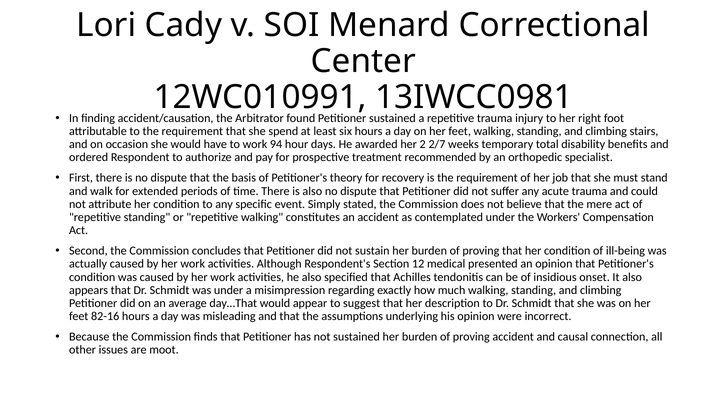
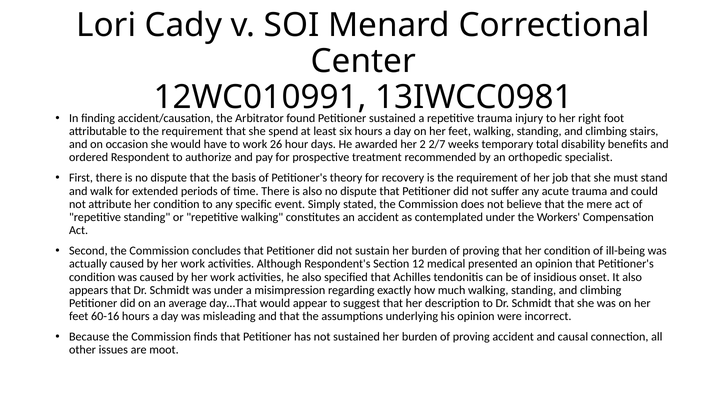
94: 94 -> 26 (276, 144)
82-16: 82-16 -> 60-16 (105, 316)
